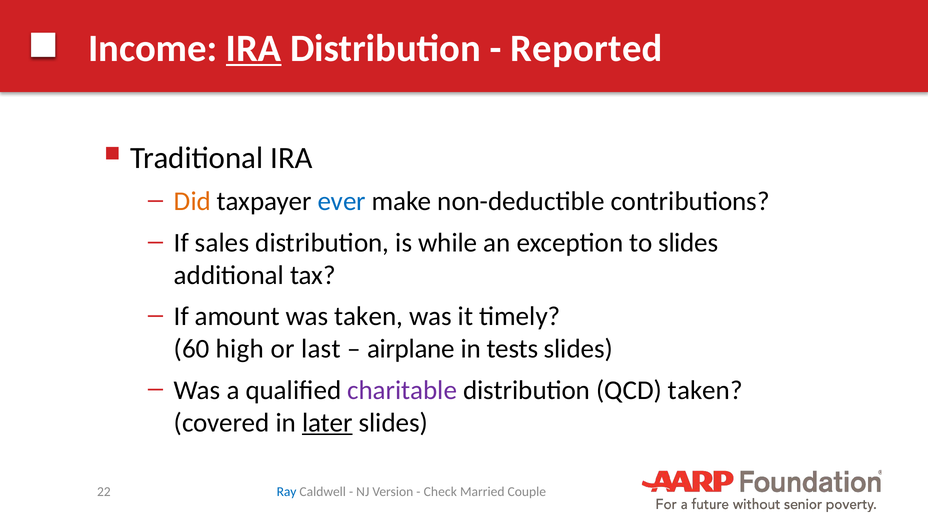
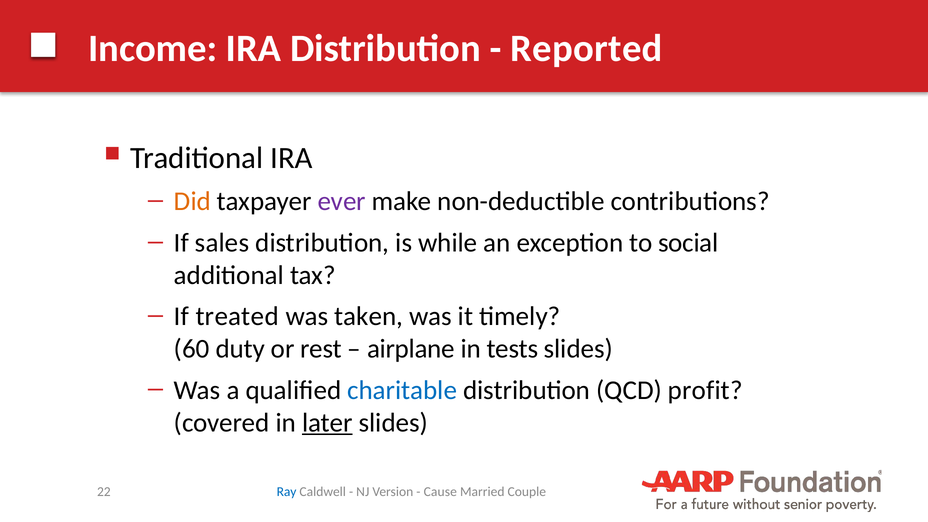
IRA underline: present -> none (254, 48)
ever colour: blue -> purple (342, 202)
to slides: slides -> social (688, 243)
amount: amount -> treated (237, 316)
high: high -> duty (240, 349)
last: last -> rest (321, 349)
charitable colour: purple -> blue (402, 390)
QCD taken: taken -> profit (705, 390)
Check: Check -> Cause (440, 492)
